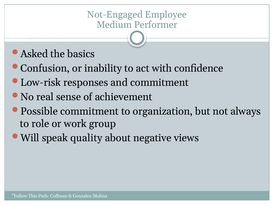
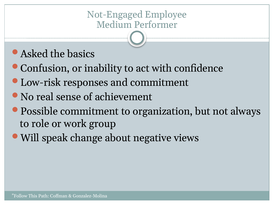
quality: quality -> change (86, 138)
